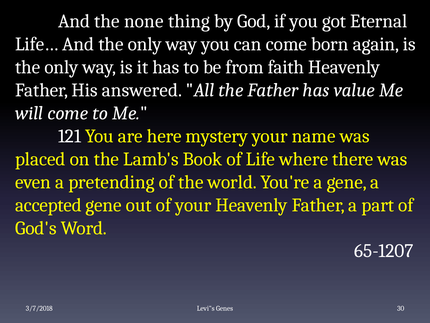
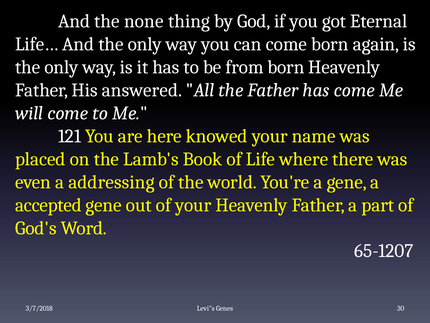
from faith: faith -> born (286, 67)
has value: value -> come (354, 90)
mystery: mystery -> knowed (217, 136)
pretending: pretending -> addressing (111, 182)
